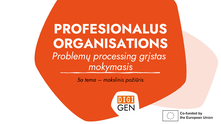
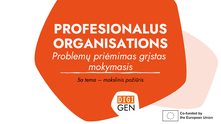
processing: processing -> priėmimas (115, 56)
